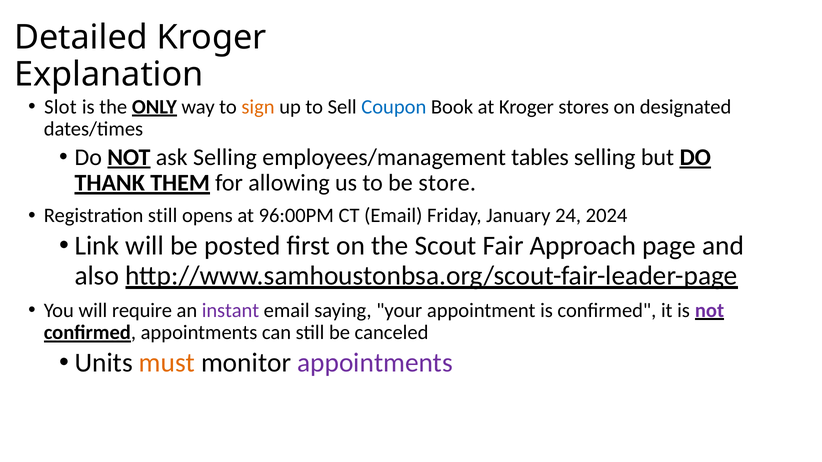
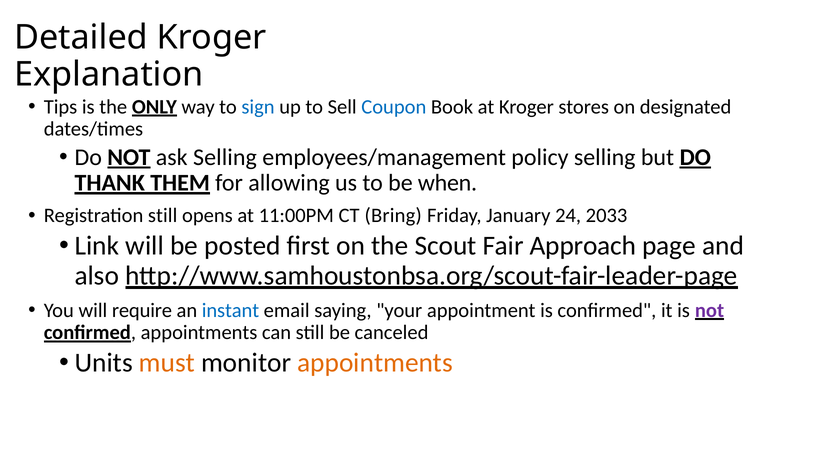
Slot: Slot -> Tips (61, 107)
sign colour: orange -> blue (258, 107)
tables: tables -> policy (540, 157)
store: store -> when (447, 183)
96:00PM: 96:00PM -> 11:00PM (296, 216)
CT Email: Email -> Bring (393, 216)
2024: 2024 -> 2033 (607, 216)
instant colour: purple -> blue (230, 311)
appointments colour: purple -> orange (375, 363)
